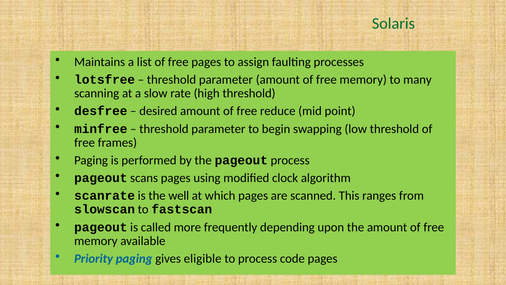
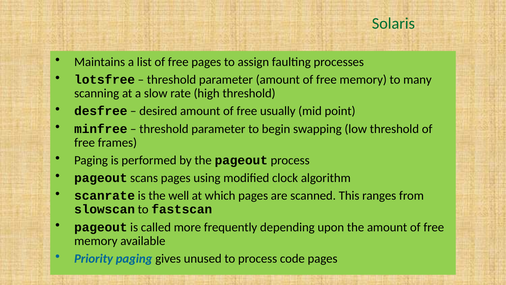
reduce: reduce -> usually (278, 111)
eligible: eligible -> unused (203, 258)
